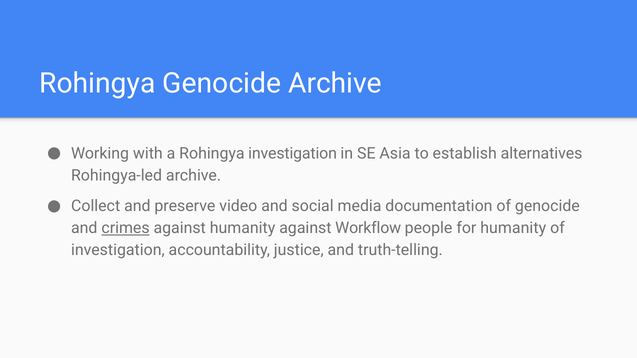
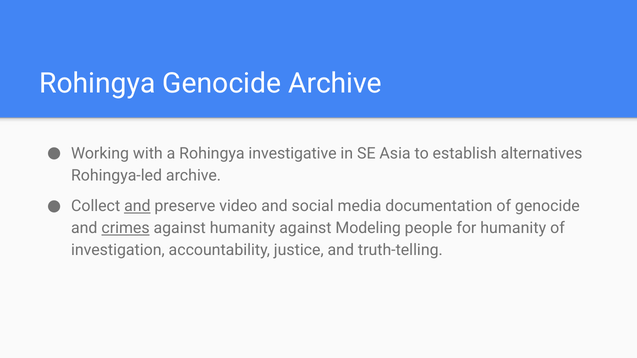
Rohingya investigation: investigation -> investigative (293, 154)
and underline: none -> present (137, 206)
Workflow: Workflow -> Modeling (368, 228)
